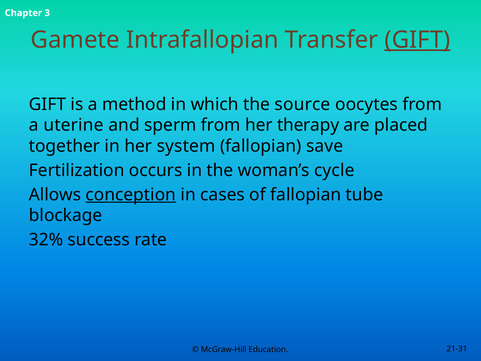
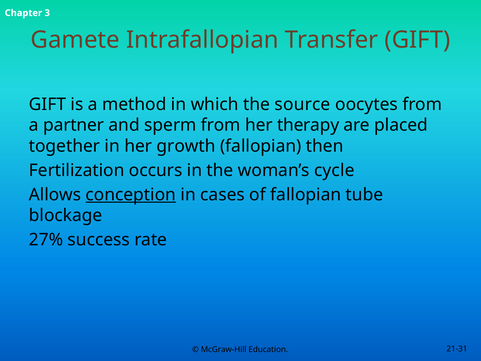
GIFT underline: present -> none (417, 40)
uterine: uterine -> partner (74, 125)
system: system -> growth (186, 146)
save: save -> then (325, 146)
32%: 32% -> 27% (46, 240)
